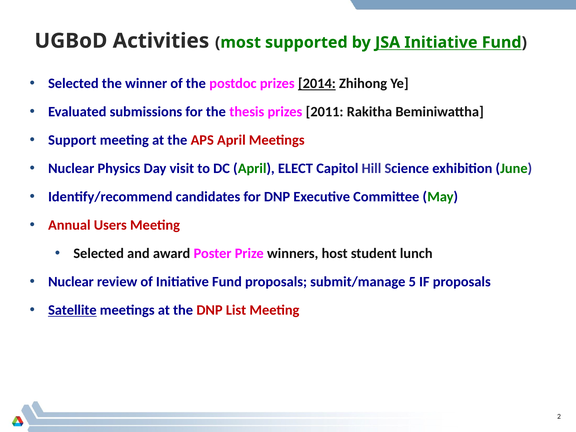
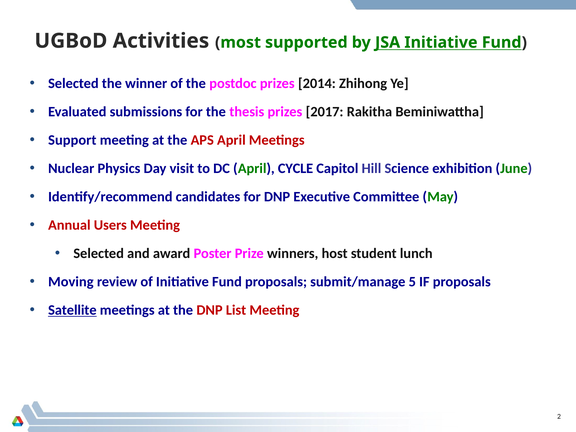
2014 underline: present -> none (317, 84)
2011: 2011 -> 2017 (325, 112)
ELECT: ELECT -> CYCLE (296, 169)
Nuclear: Nuclear -> Moving (71, 282)
